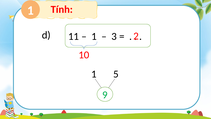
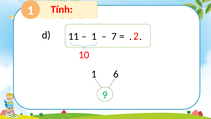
3: 3 -> 7 (114, 36)
5: 5 -> 6 (116, 74)
